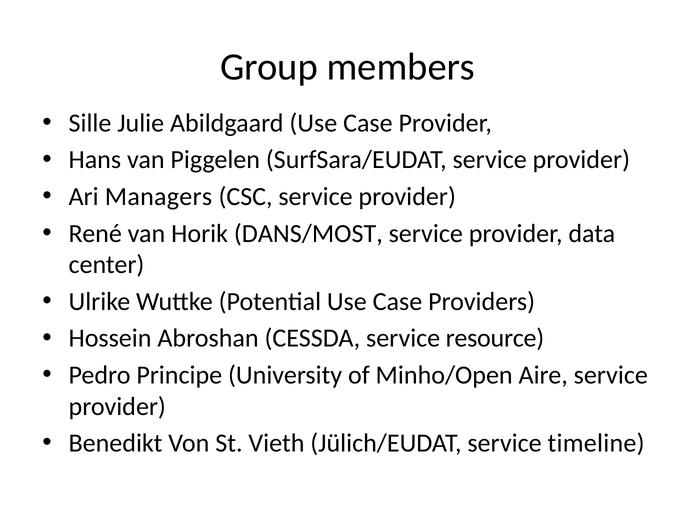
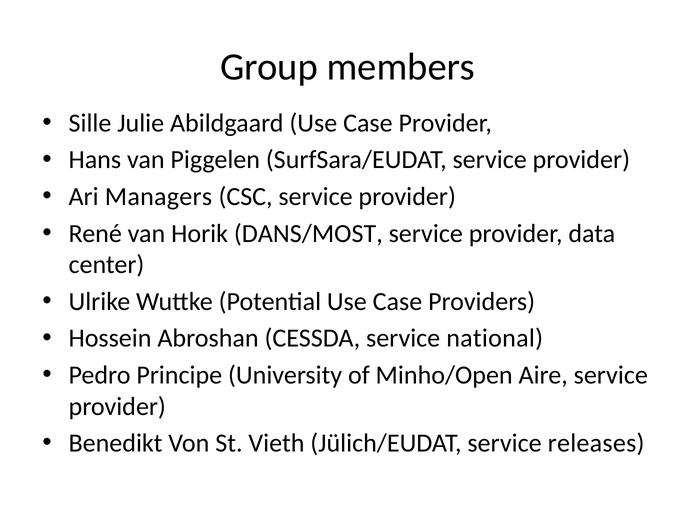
resource: resource -> national (495, 338)
timeline: timeline -> releases (596, 443)
